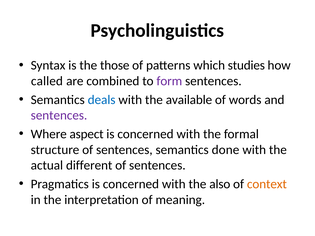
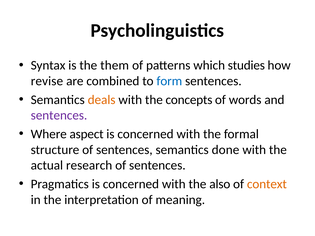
those: those -> them (115, 65)
called: called -> revise (47, 81)
form colour: purple -> blue (169, 81)
deals colour: blue -> orange (102, 100)
available: available -> concepts (189, 100)
different: different -> research (89, 166)
